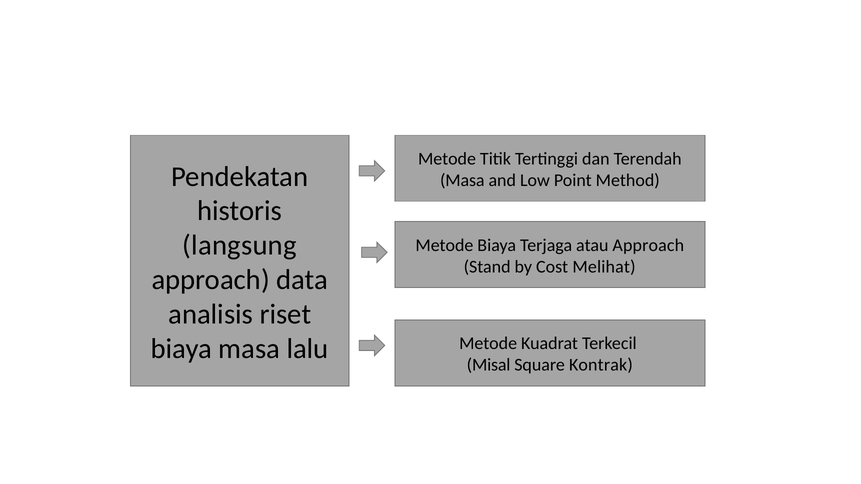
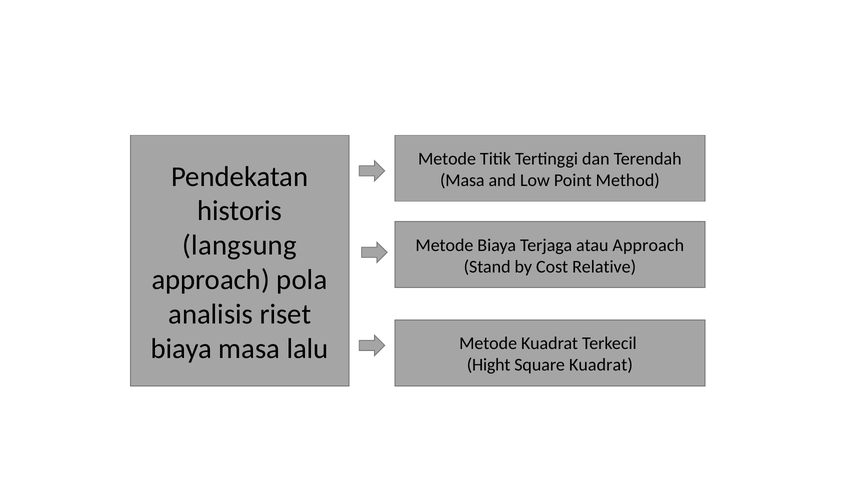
Melihat: Melihat -> Relative (604, 267)
data: data -> pola (302, 280)
Misal: Misal -> Hight (489, 365)
Square Kontrak: Kontrak -> Kuadrat (601, 365)
